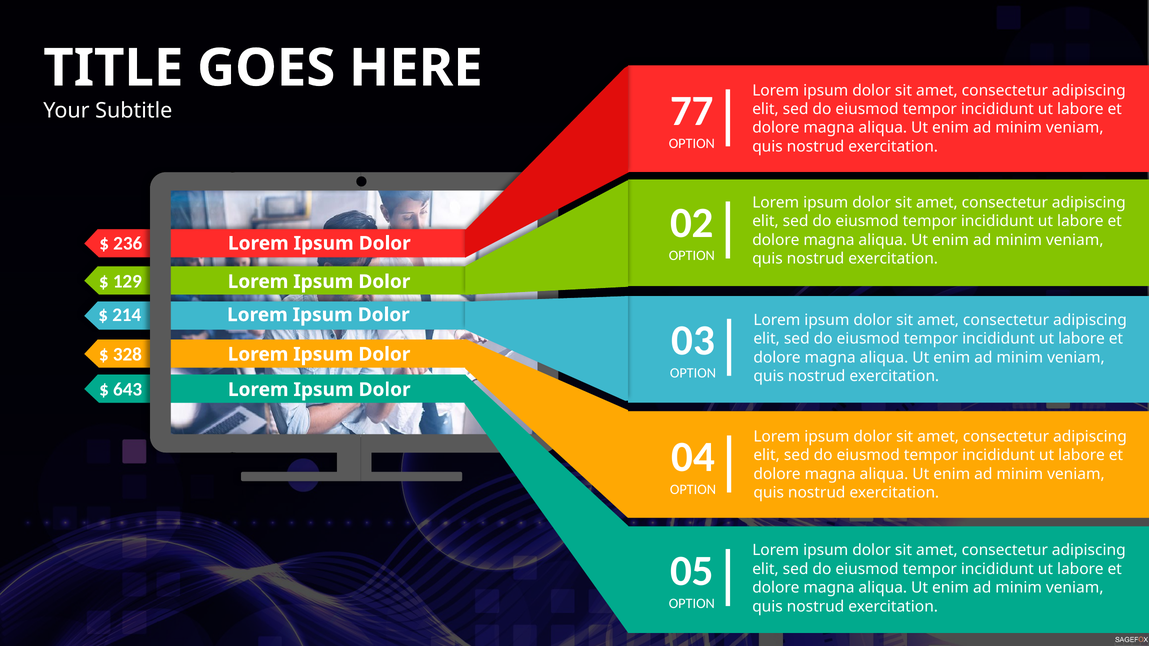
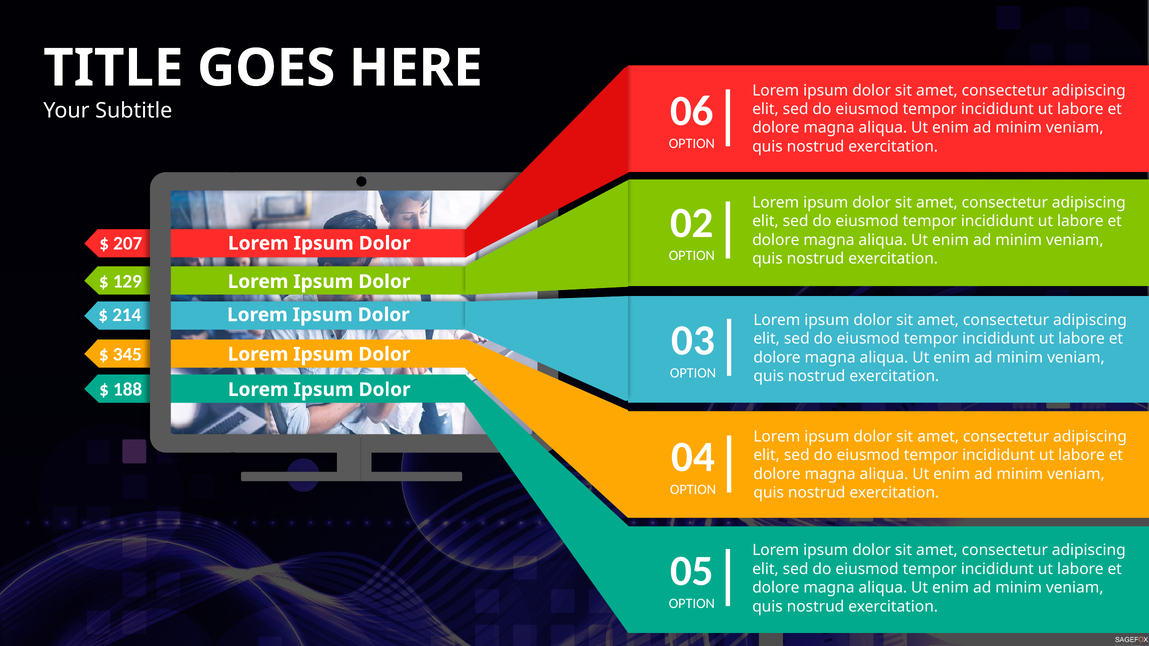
77: 77 -> 06 (692, 111)
236: 236 -> 207 (128, 243)
328: 328 -> 345 (127, 354)
643: 643 -> 188 (128, 390)
